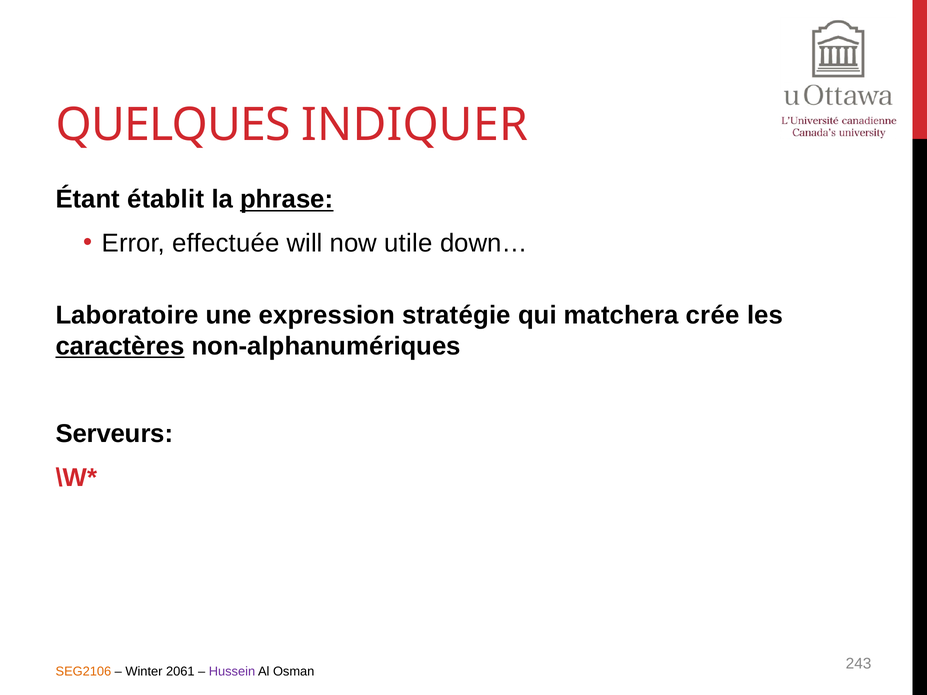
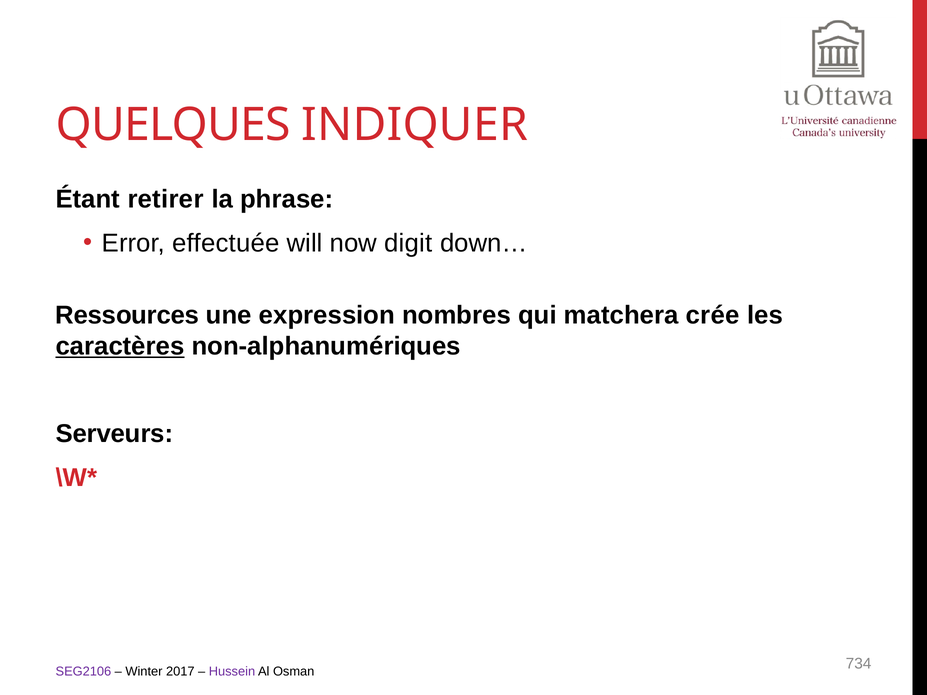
établit: établit -> retirer (166, 200)
phrase underline: present -> none (287, 200)
utile: utile -> digit (408, 243)
Laboratoire: Laboratoire -> Ressources (127, 315)
stratégie: stratégie -> nombres (456, 315)
SEG2106 colour: orange -> purple (83, 672)
2061: 2061 -> 2017 (180, 672)
243: 243 -> 734 (859, 664)
